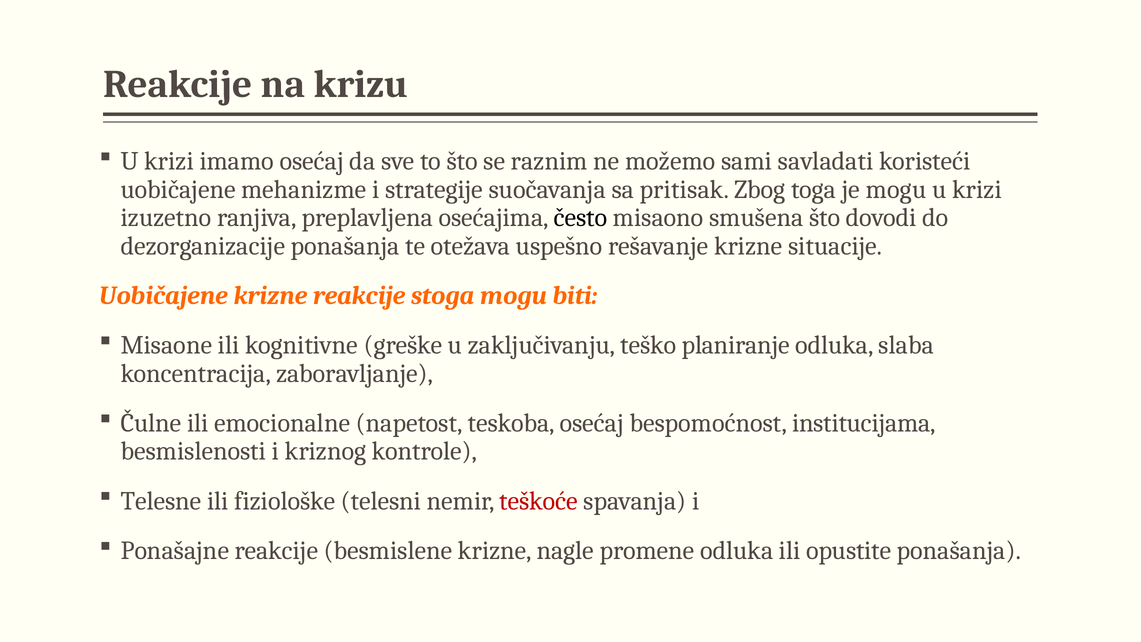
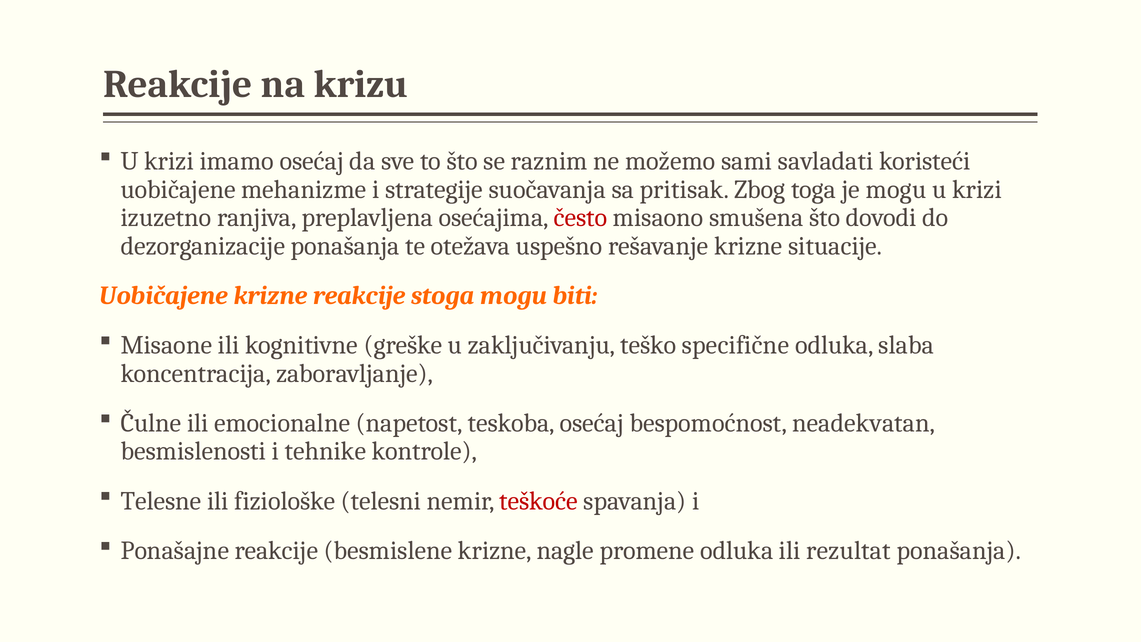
često colour: black -> red (580, 218)
planiranje: planiranje -> specifične (736, 345)
institucijama: institucijama -> neadekvatan (864, 423)
kriznog: kriznog -> tehnike (325, 451)
opustite: opustite -> rezultat (849, 550)
